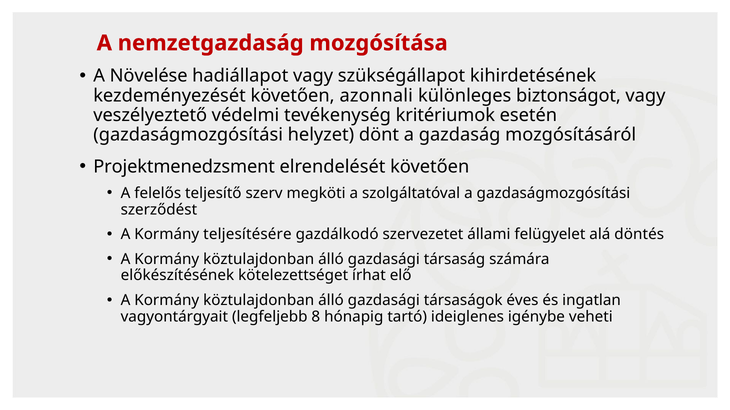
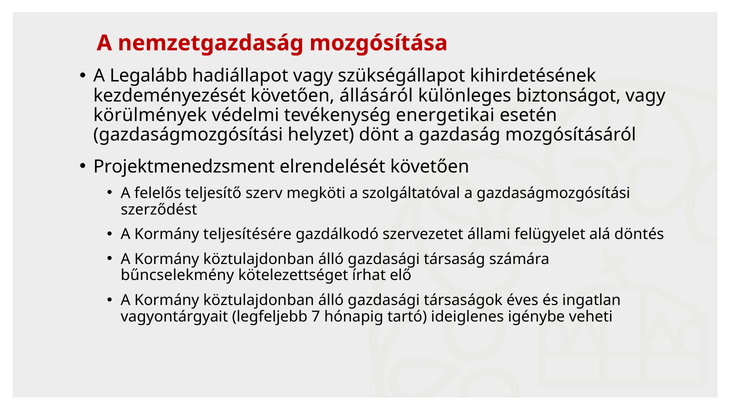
Növelése: Növelése -> Legalább (149, 76)
azonnali: azonnali -> állásáról (376, 96)
veszélyeztető: veszélyeztető -> körülmények (150, 115)
kritériumok: kritériumok -> energetikai (445, 115)
előkészítésének: előkészítésének -> bűncselekmény (177, 276)
8: 8 -> 7 (316, 317)
